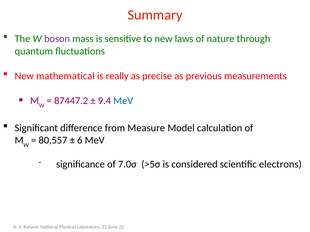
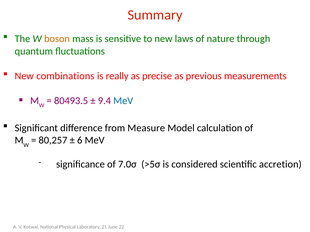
boson colour: purple -> orange (57, 39)
mathematical: mathematical -> combinations (65, 76)
87447.2: 87447.2 -> 80493.5 (71, 101)
80,557: 80,557 -> 80,257 (53, 141)
electrons: electrons -> accretion (280, 165)
